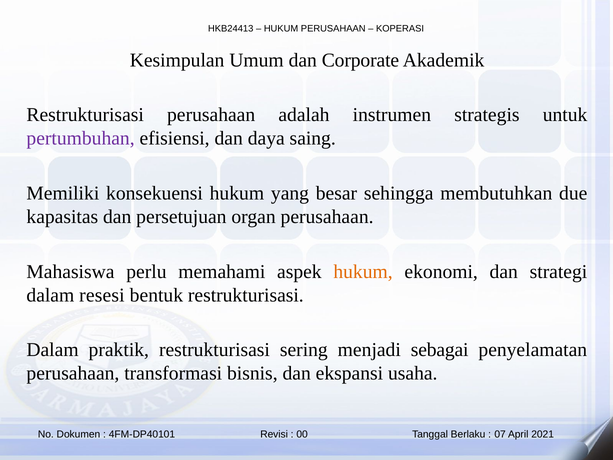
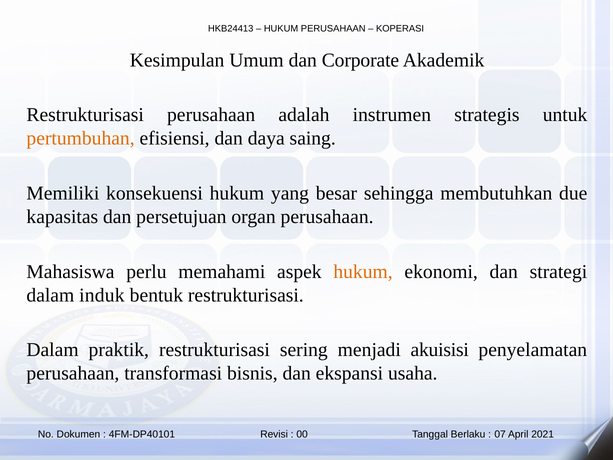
pertumbuhan colour: purple -> orange (81, 138)
resesi: resesi -> induk (102, 295)
sebagai: sebagai -> akuisisi (440, 350)
